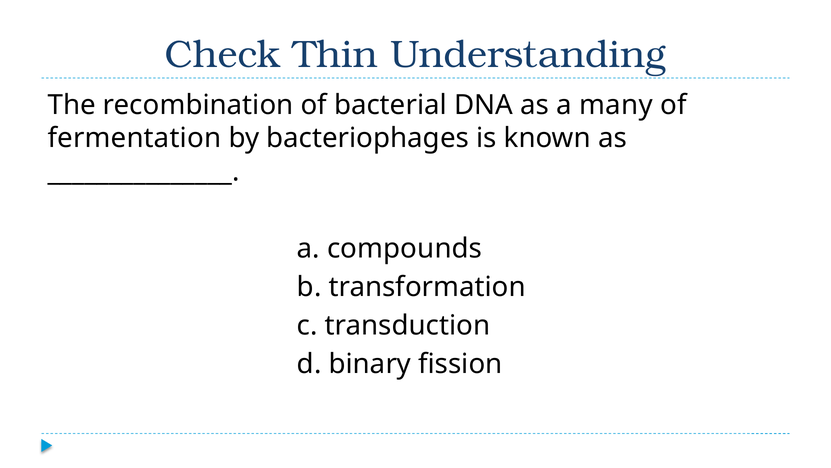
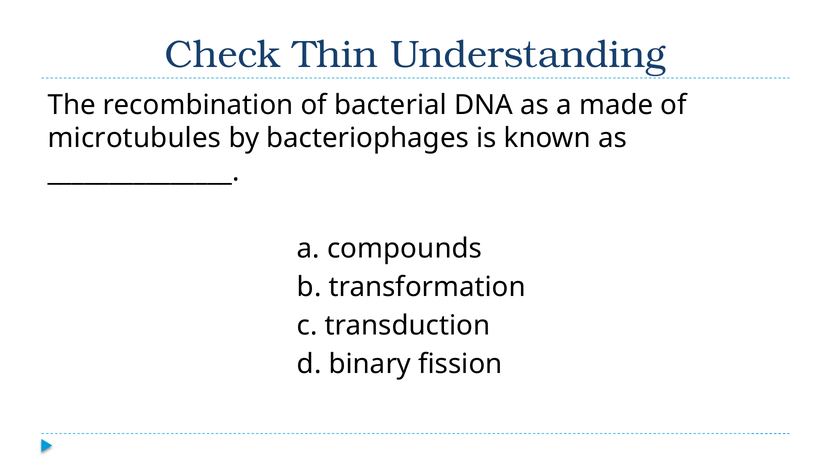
many: many -> made (616, 105)
fermentation: fermentation -> microtubules (134, 138)
